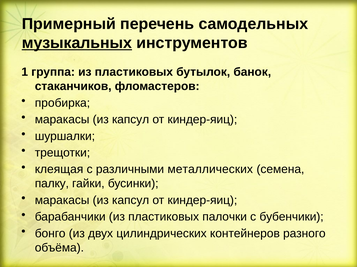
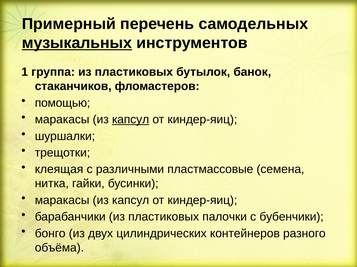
пробирка: пробирка -> помощью (63, 103)
капсул underline: none -> present (131, 120)
металлических: металлических -> пластмассовые (210, 170)
палку: палку -> нитка (52, 184)
